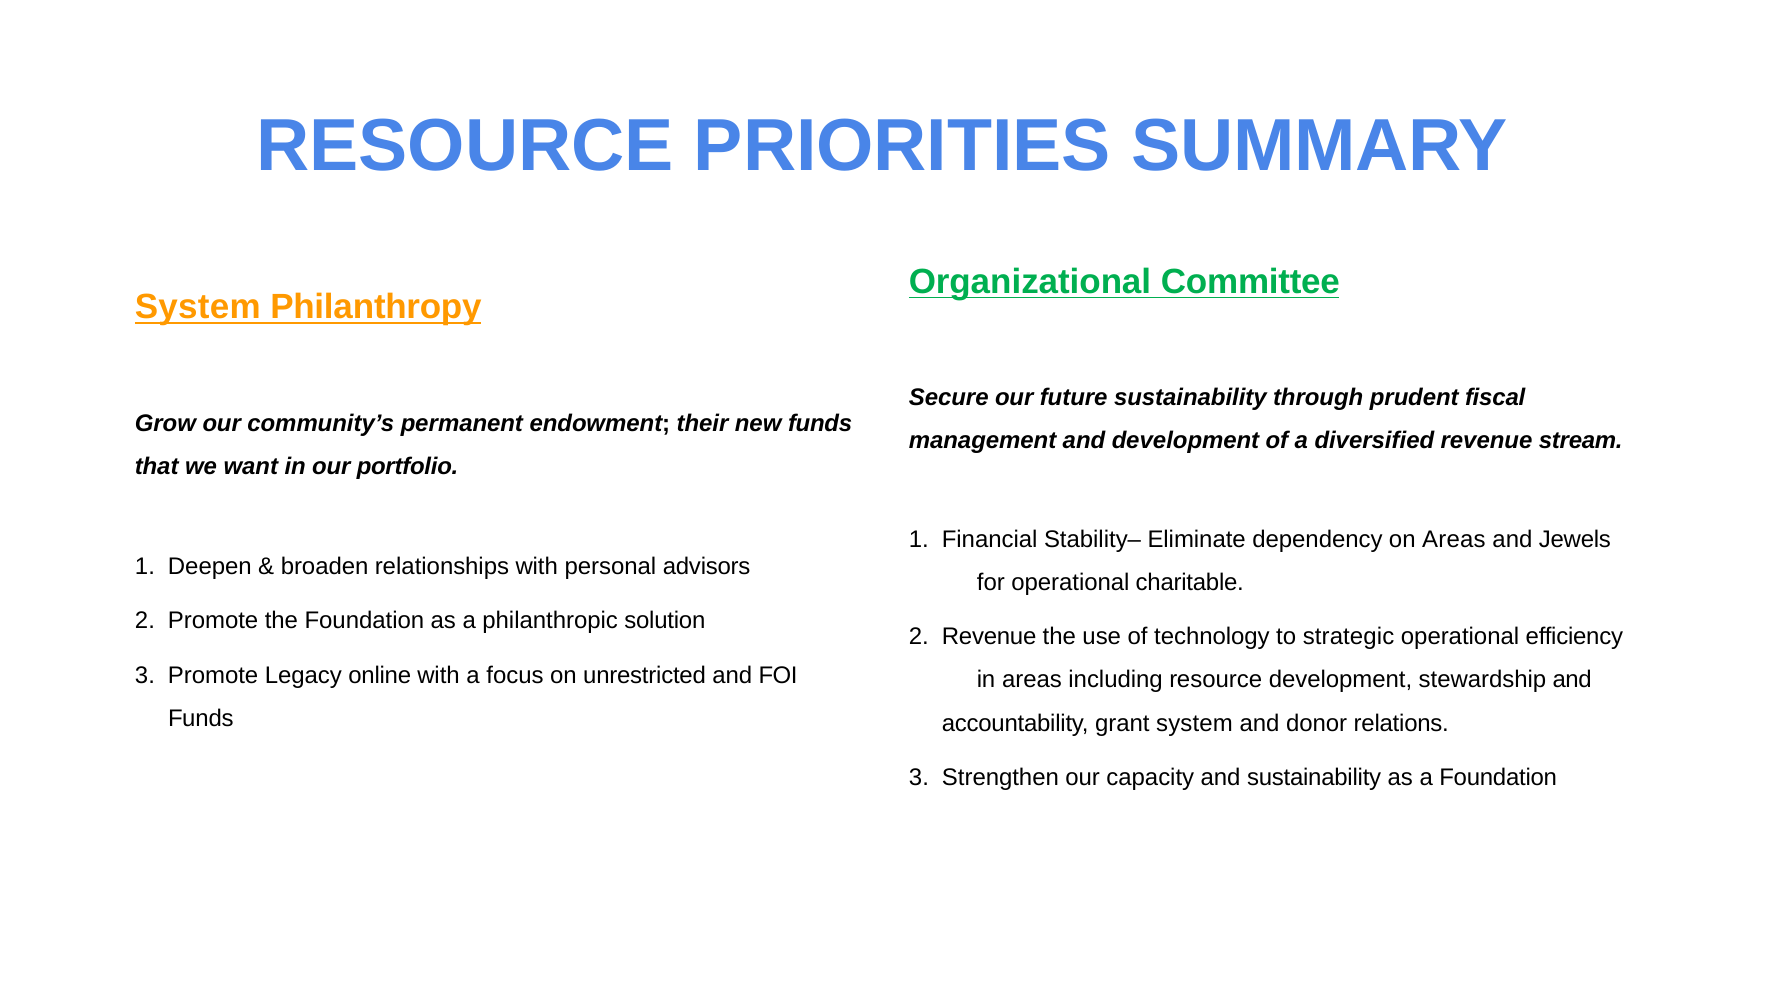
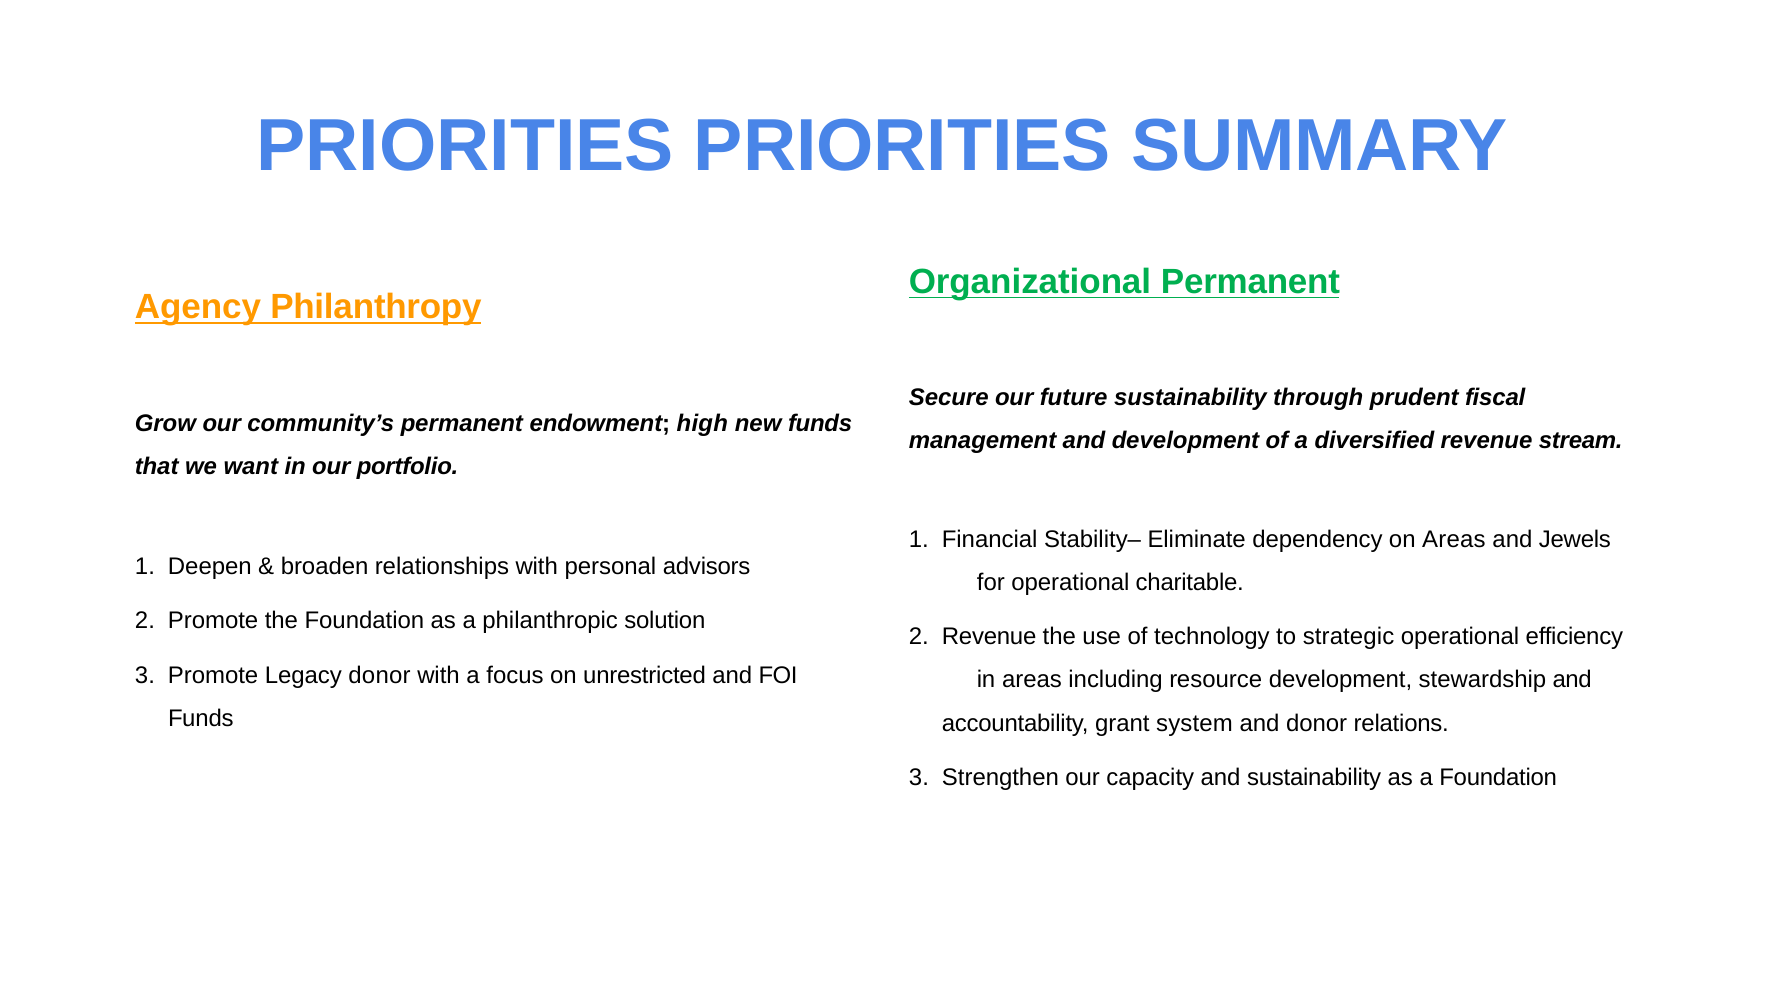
RESOURCE: RESOURCE -> PRIORITIES (465, 146)
Organizational Committee: Committee -> Permanent (1250, 282)
System: System -> Agency (198, 307)
their: their -> high (702, 424)
Legacy online: online -> donor (380, 675)
